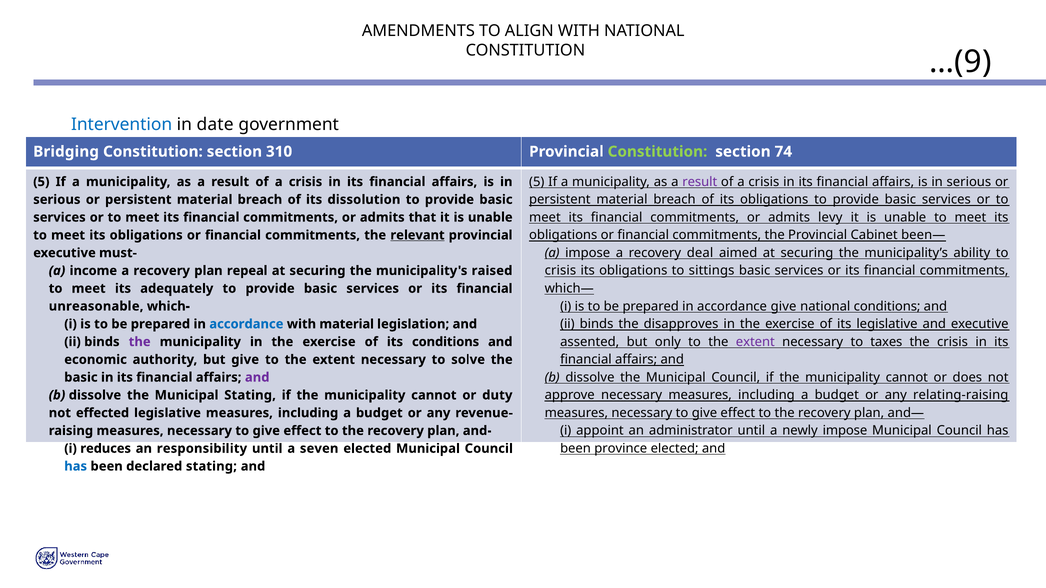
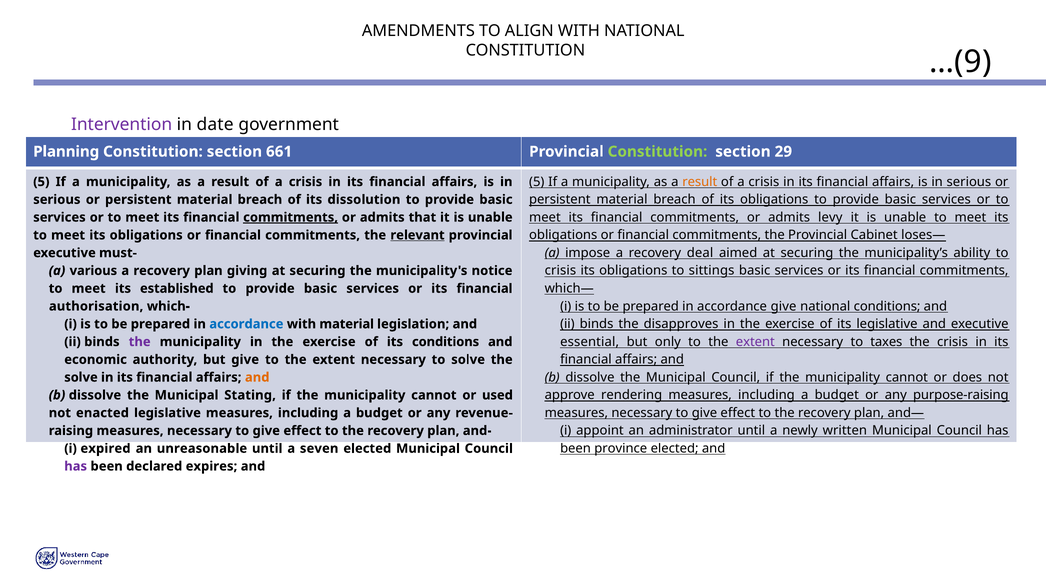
Intervention colour: blue -> purple (122, 125)
Bridging: Bridging -> Planning (66, 152)
310: 310 -> 661 (279, 152)
74: 74 -> 29 (783, 152)
result colour: purple -> orange (700, 182)
commitments underline: none -> present (291, 217)
been—: been— -> loses— (923, 235)
income: income -> various (93, 271)
repeal: repeal -> giving (247, 271)
raised: raised -> notice (492, 271)
adequately: adequately -> established (177, 289)
unreasonable: unreasonable -> authorisation (96, 306)
assented: assented -> essential (590, 342)
basic: basic -> solve (81, 378)
and colour: purple -> orange (257, 378)
approve necessary: necessary -> rendering (632, 395)
relating-raising: relating-raising -> purpose-raising (961, 395)
duty: duty -> used (497, 395)
effected: effected -> enacted (102, 413)
newly impose: impose -> written (845, 431)
reduces: reduces -> expired (105, 449)
responsibility: responsibility -> unreasonable (202, 449)
has colour: blue -> purple (76, 467)
declared stating: stating -> expires (211, 467)
